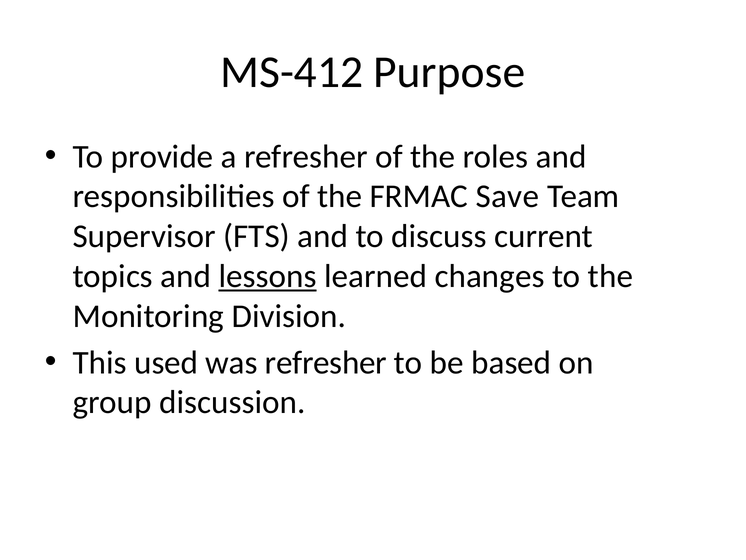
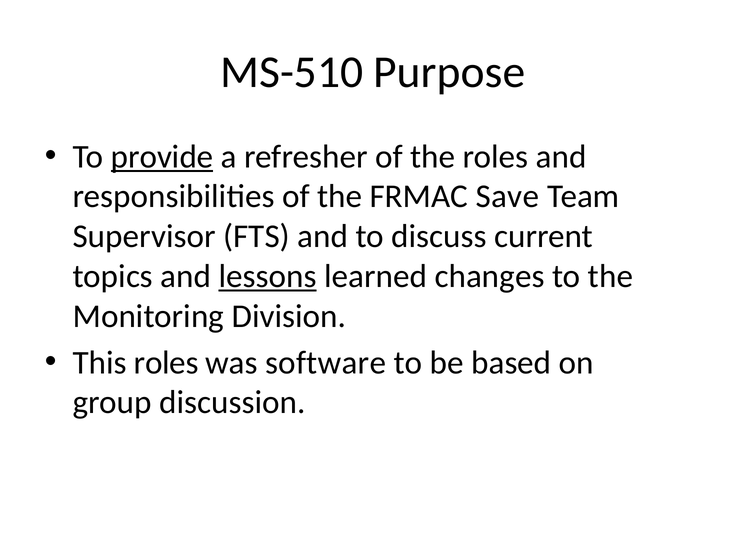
MS-412: MS-412 -> MS-510 (292, 72)
provide underline: none -> present (162, 157)
This used: used -> roles (166, 362)
was refresher: refresher -> software (326, 362)
